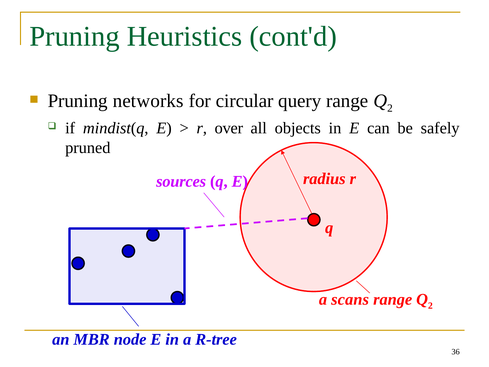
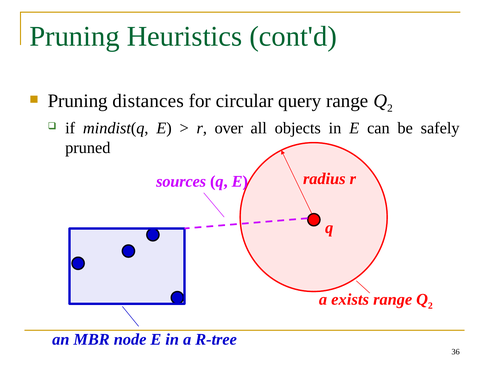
networks: networks -> distances (148, 101)
scans: scans -> exists (350, 299)
